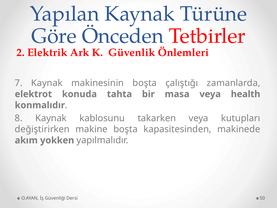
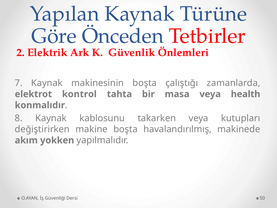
konuda: konuda -> kontrol (79, 94)
kapasitesinden: kapasitesinden -> havalandırılmış (178, 129)
